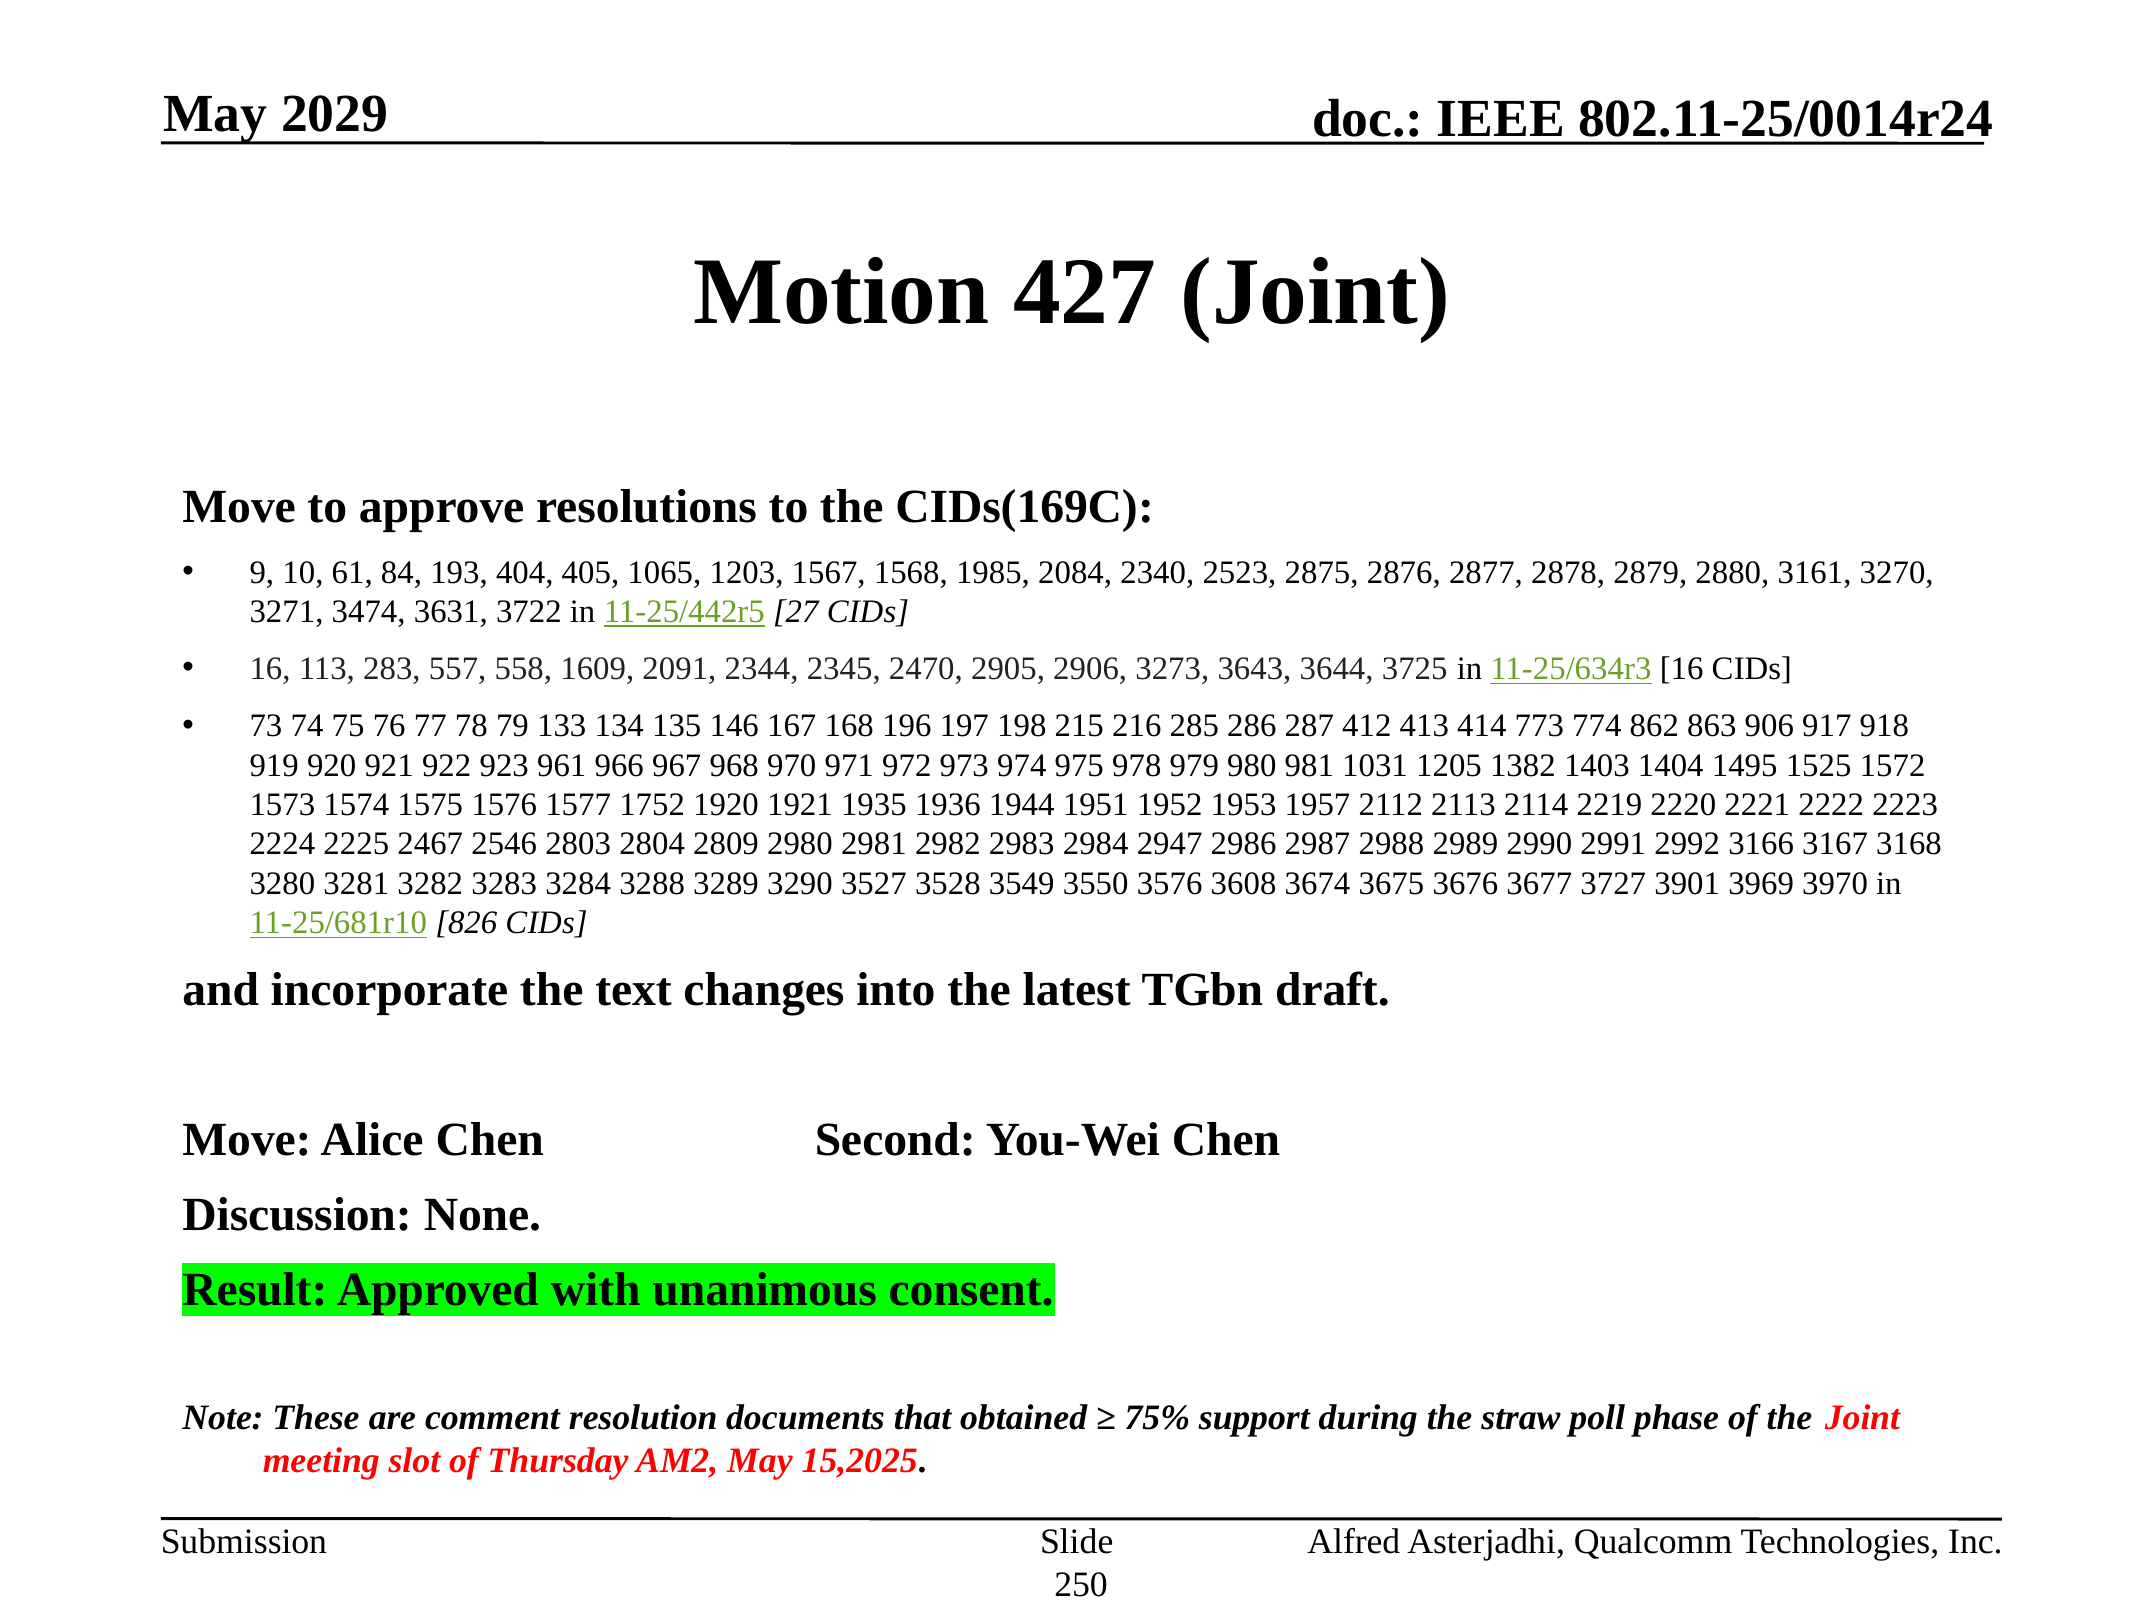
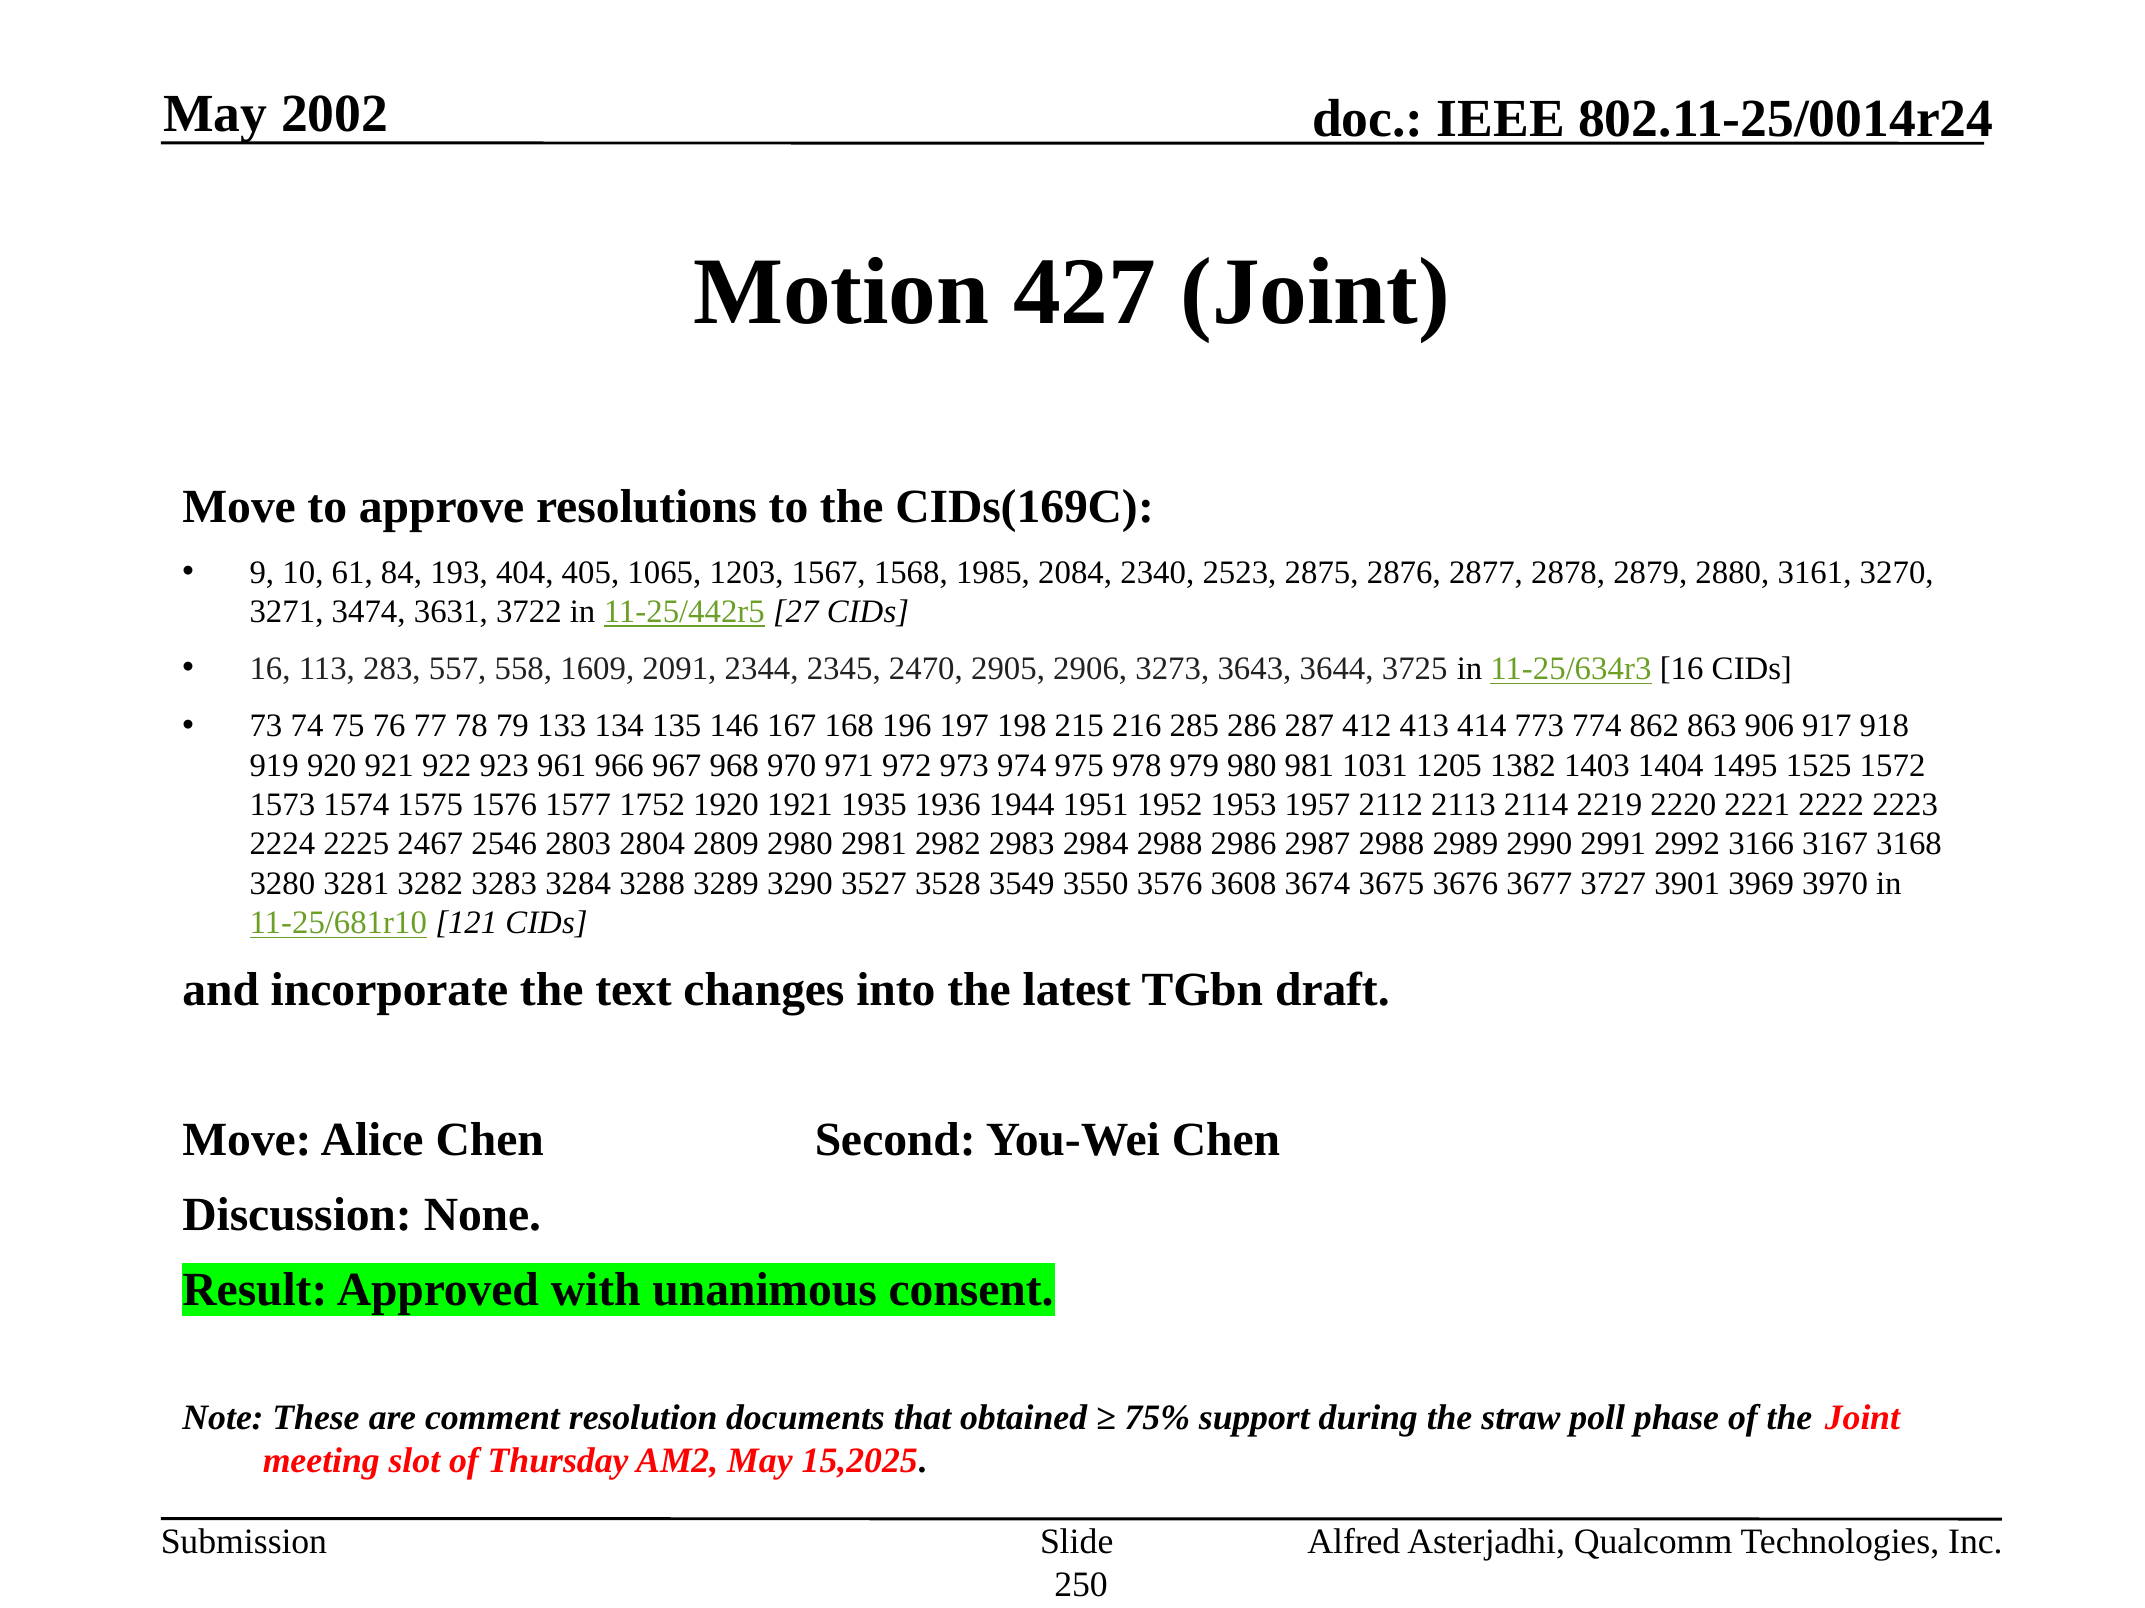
2029: 2029 -> 2002 (335, 114)
2984 2947: 2947 -> 2988 (1170, 844)
826: 826 -> 121 (466, 923)
